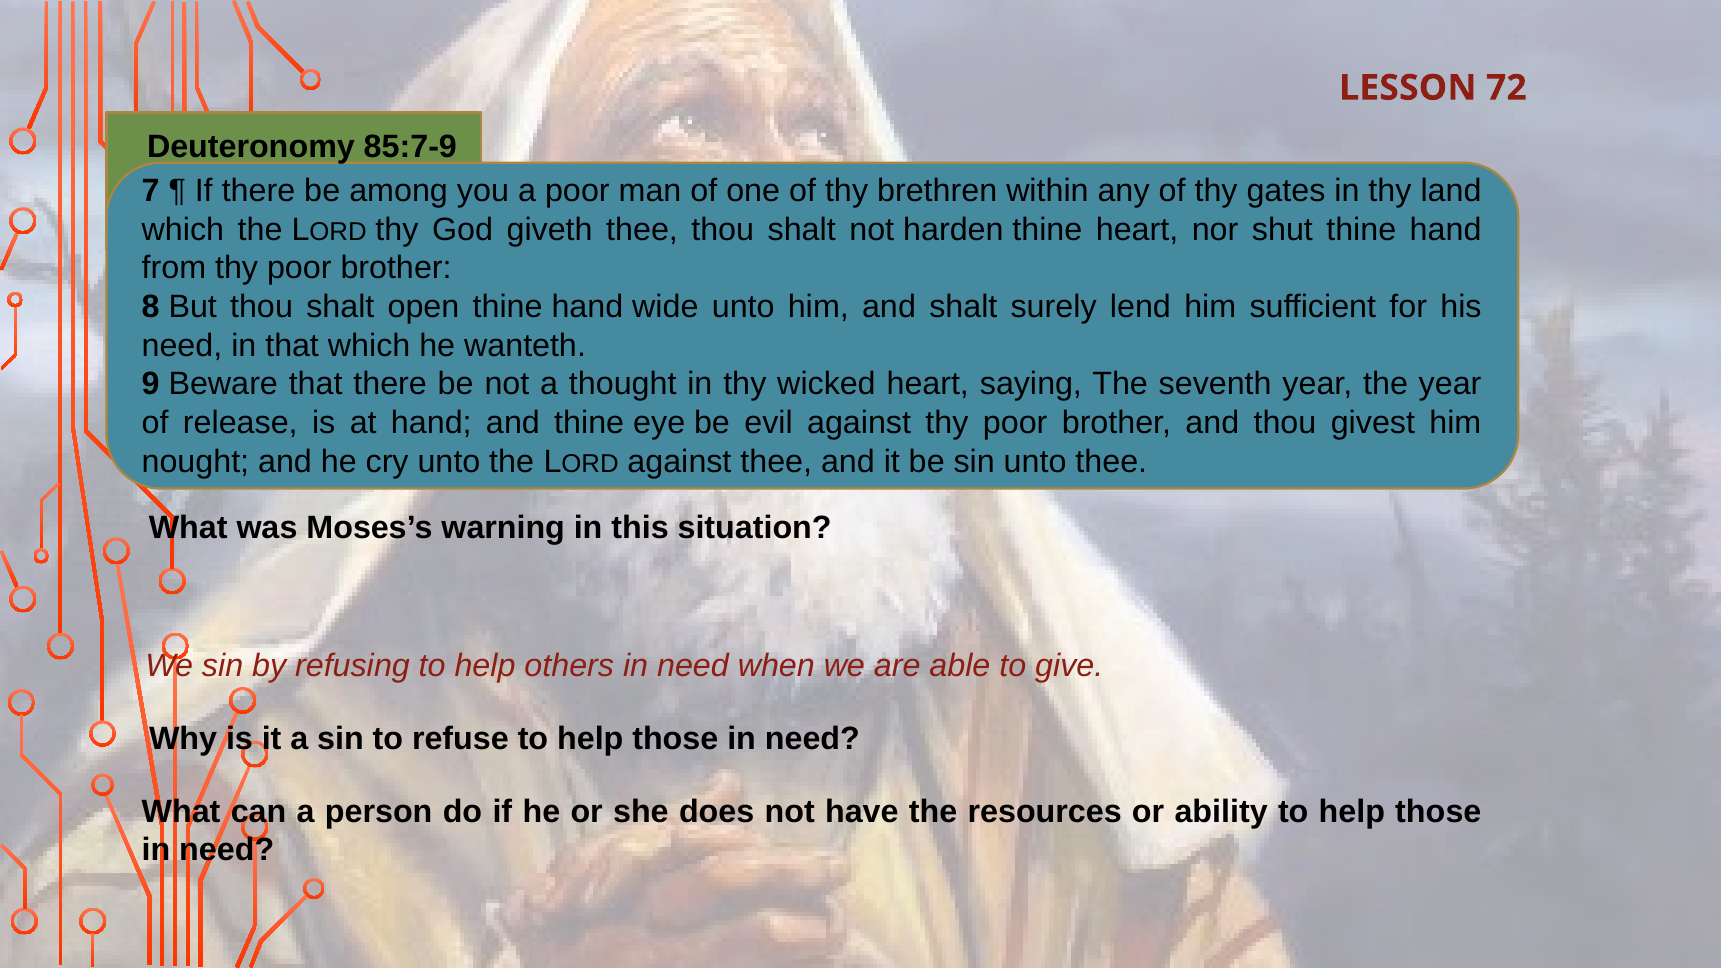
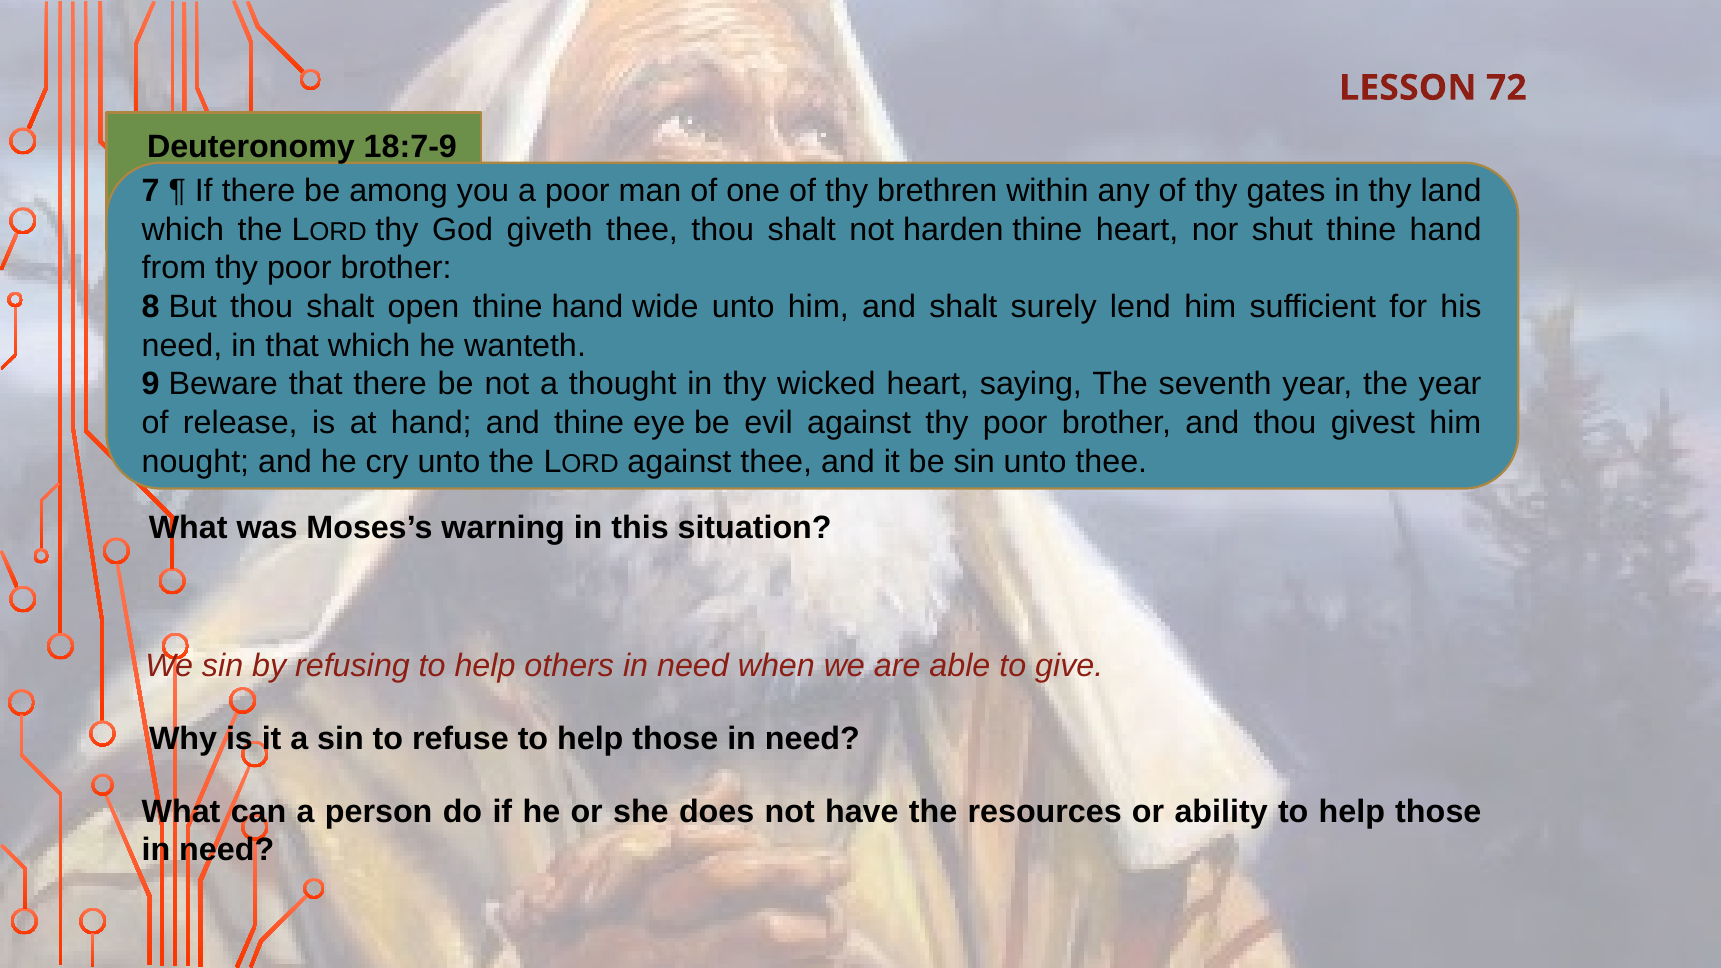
85:7-9: 85:7-9 -> 18:7-9 (410, 147)
